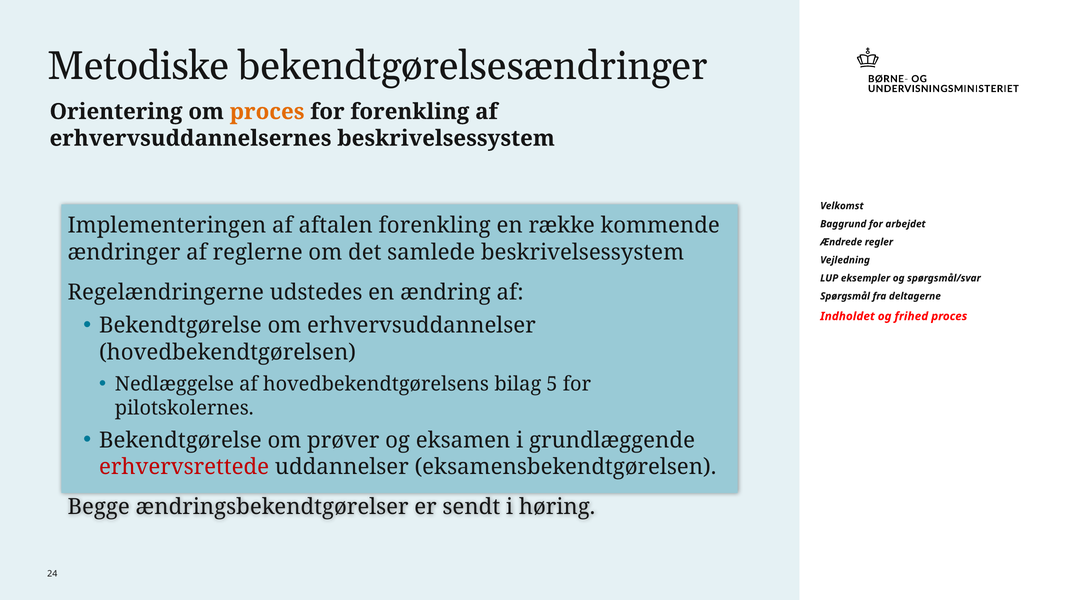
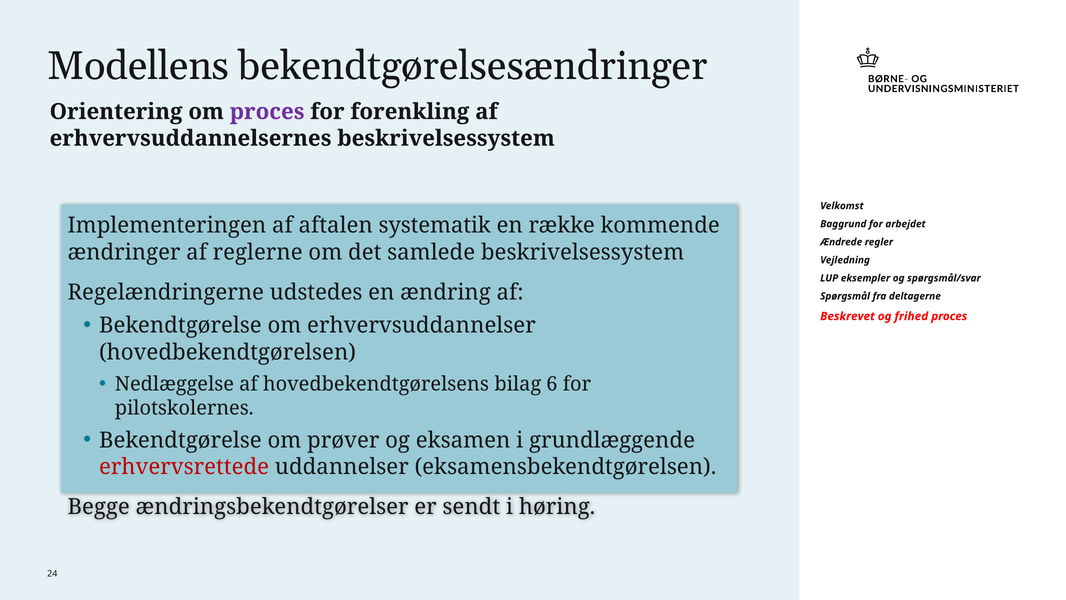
Metodiske: Metodiske -> Modellens (138, 66)
proces colour: orange -> purple (267, 112)
aftalen forenkling: forenkling -> systematik (435, 225)
Indholdet: Indholdet -> Beskrevet (848, 316)
5: 5 -> 6 (552, 384)
